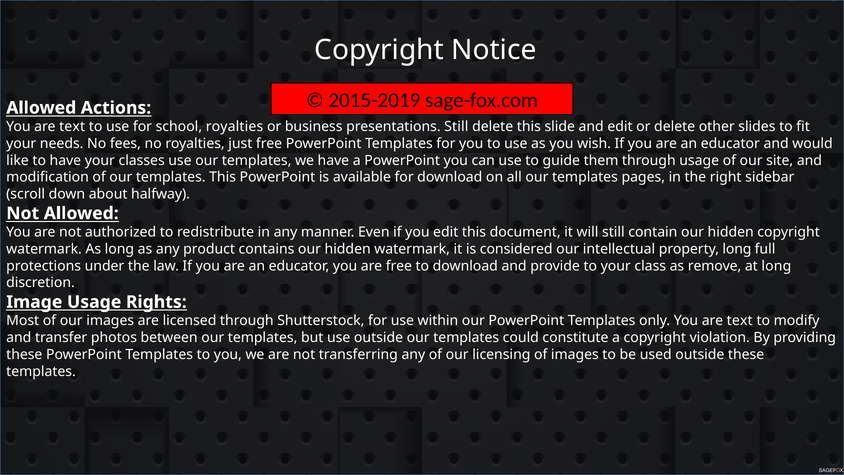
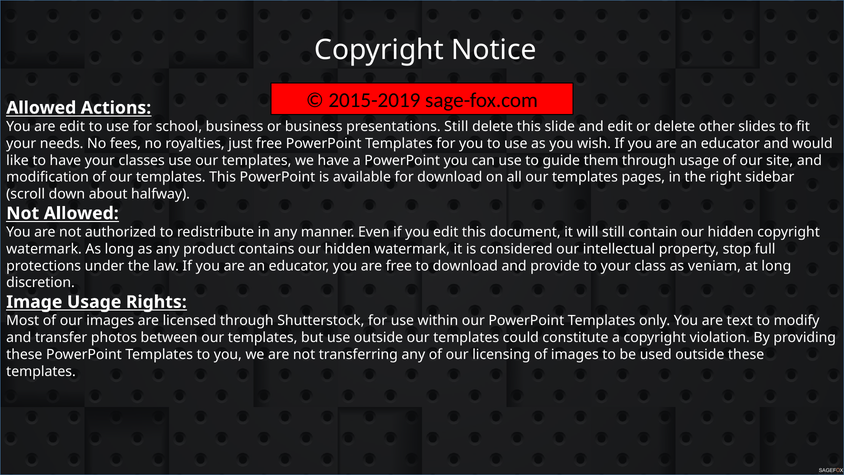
text: text -> edit (72, 127)
school royalties: royalties -> business (235, 127)
property long: long -> stop (737, 249)
remove: remove -> veniam (714, 266)
